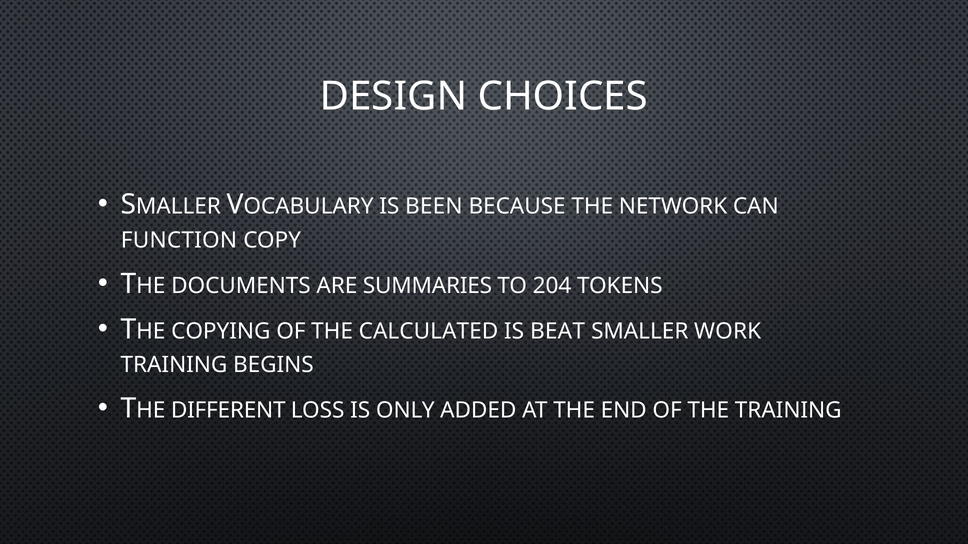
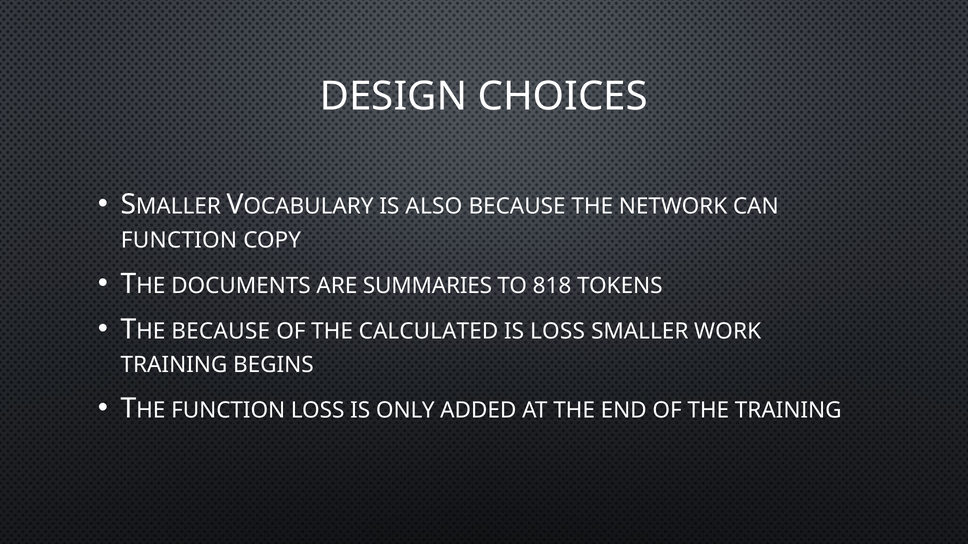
BEEN: BEEN -> ALSO (434, 207)
204: 204 -> 818 (552, 286)
COPYING: COPYING -> BECAUSE (221, 331)
IS BEAT: BEAT -> LOSS (558, 331)
DIFFERENT: DIFFERENT -> FUNCTION (228, 411)
